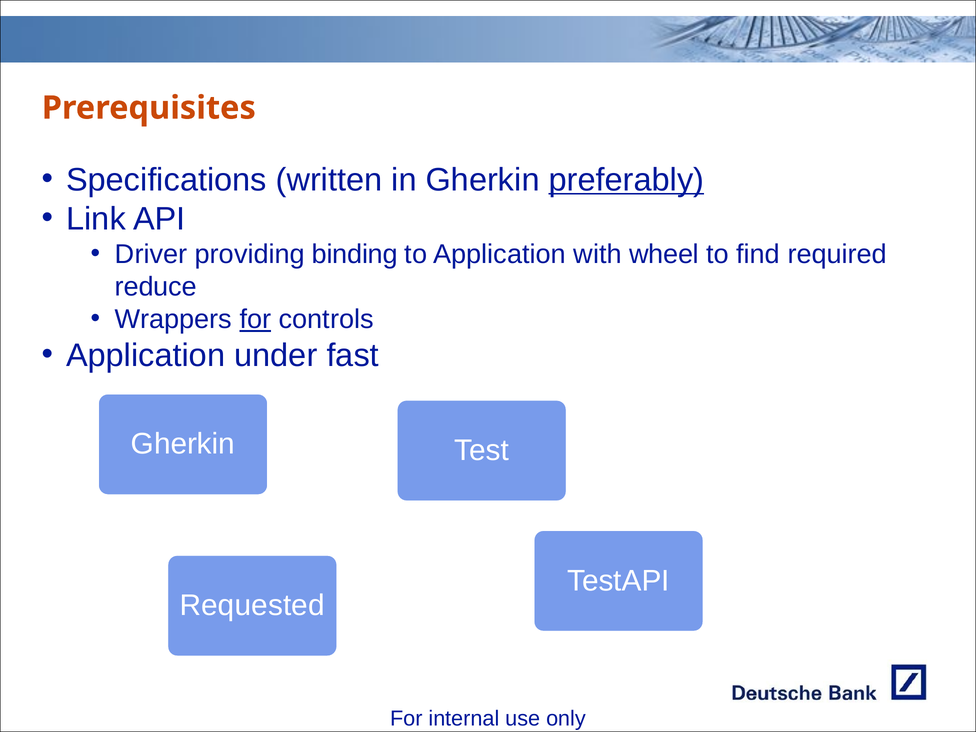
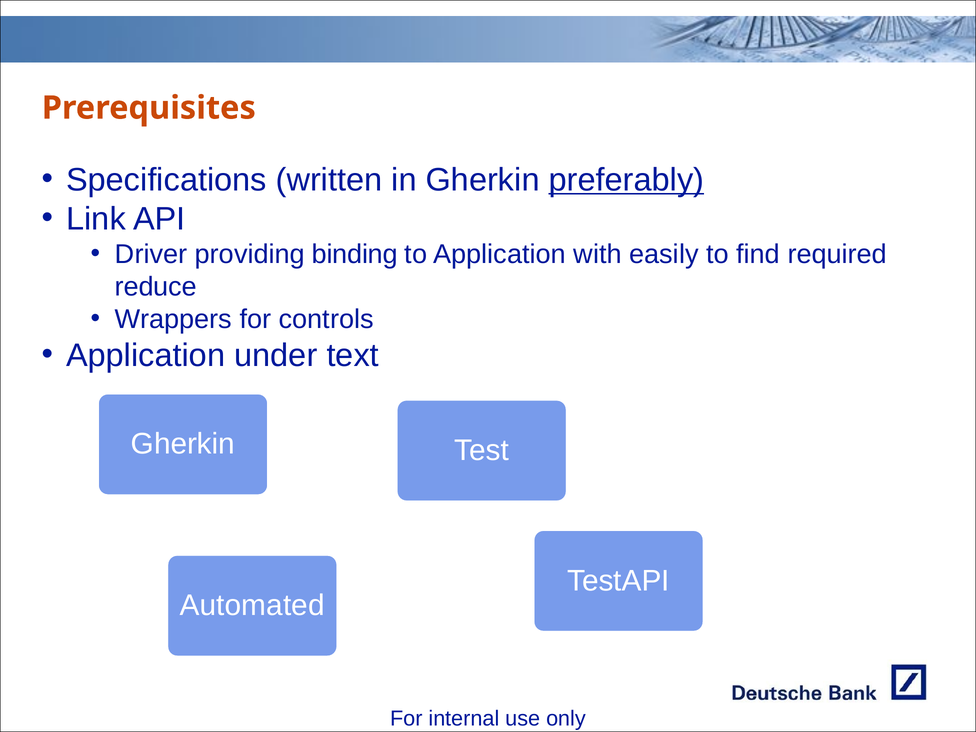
wheel: wheel -> easily (664, 254)
for underline: present -> none (255, 319)
fast: fast -> text (353, 355)
Requested: Requested -> Automated (252, 606)
